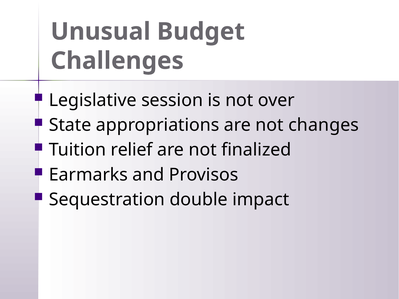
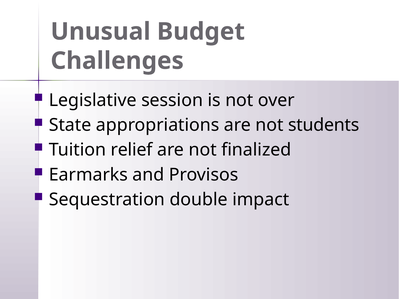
changes: changes -> students (324, 125)
